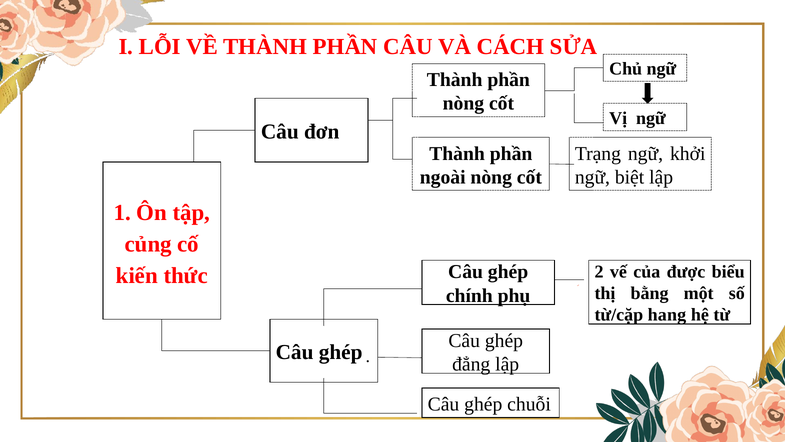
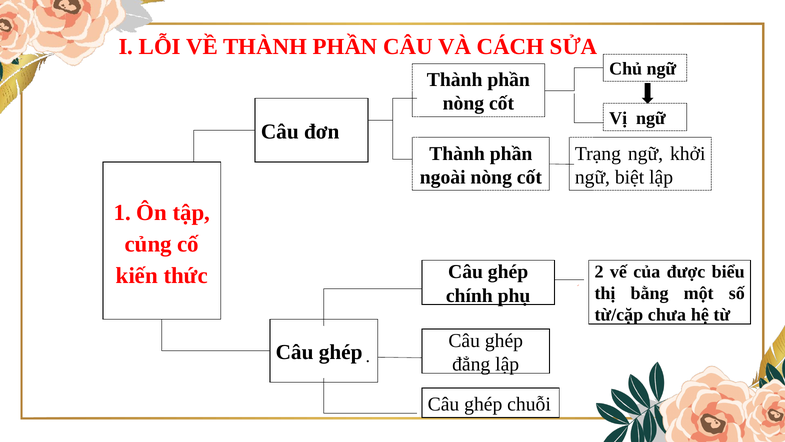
hang: hang -> chưa (667, 315)
